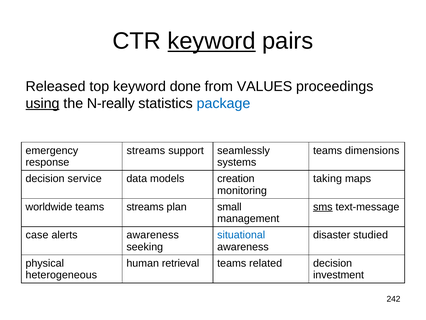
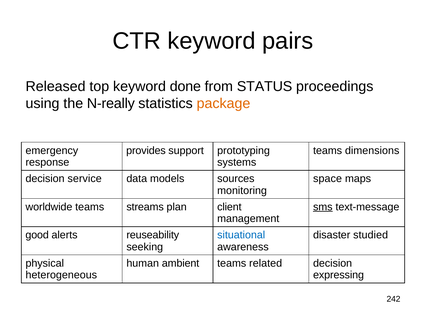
keyword underline: present -> none (212, 41)
VALUES: VALUES -> STATUS (265, 86)
using underline: present -> none (43, 103)
package colour: blue -> orange (223, 103)
streams: streams -> provides (146, 150)
seamlessly: seamlessly -> prototyping (244, 150)
creation: creation -> sources (236, 178)
taking: taking -> space (328, 178)
small: small -> client (229, 207)
case: case -> good (37, 235)
alerts awareness: awareness -> reuseability (153, 235)
retrieval: retrieval -> ambient (181, 263)
investment: investment -> expressing (339, 275)
